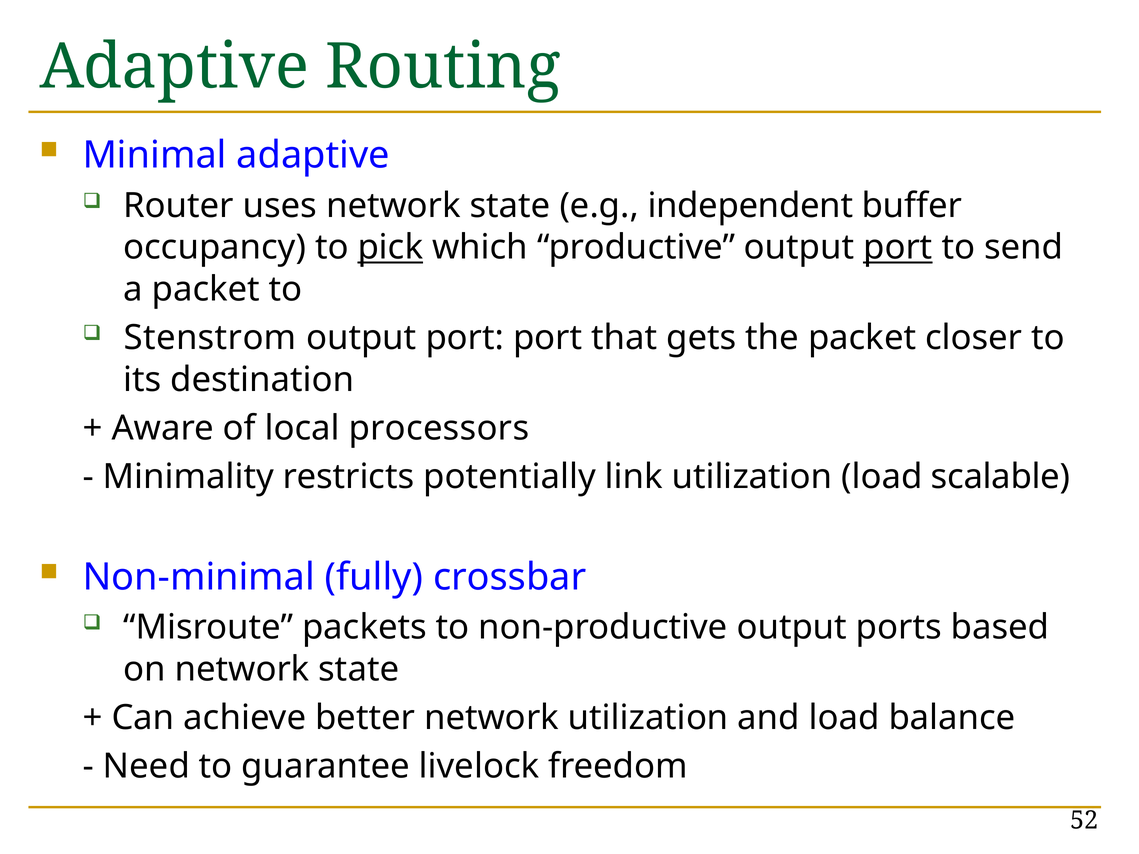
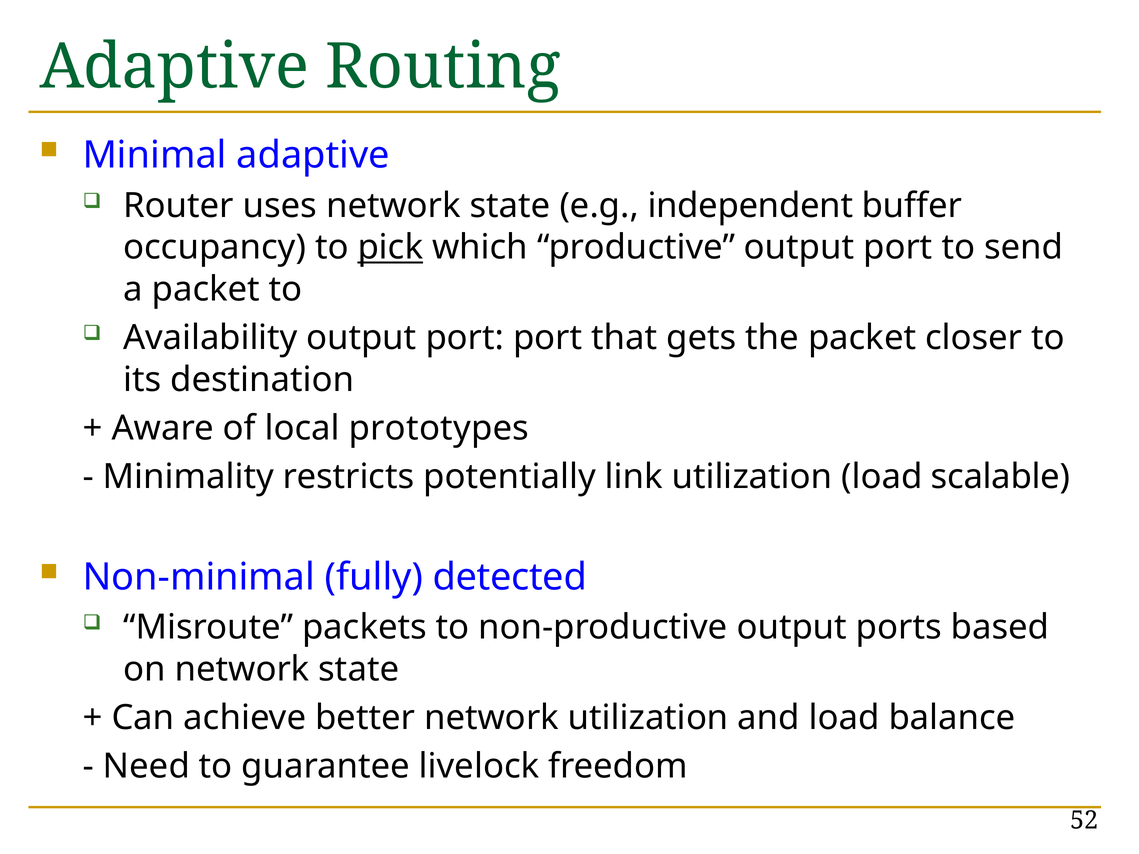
port underline: present -> none (898, 247)
Stenstrom: Stenstrom -> Availability (210, 338)
processors: processors -> prototypes (439, 428)
crossbar: crossbar -> detected (510, 577)
